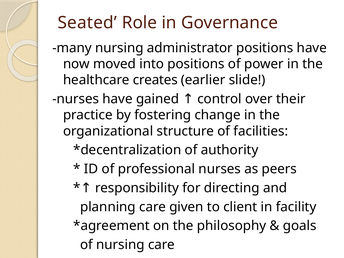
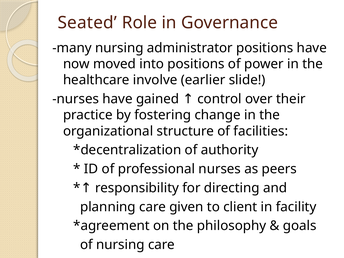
creates: creates -> involve (155, 80)
